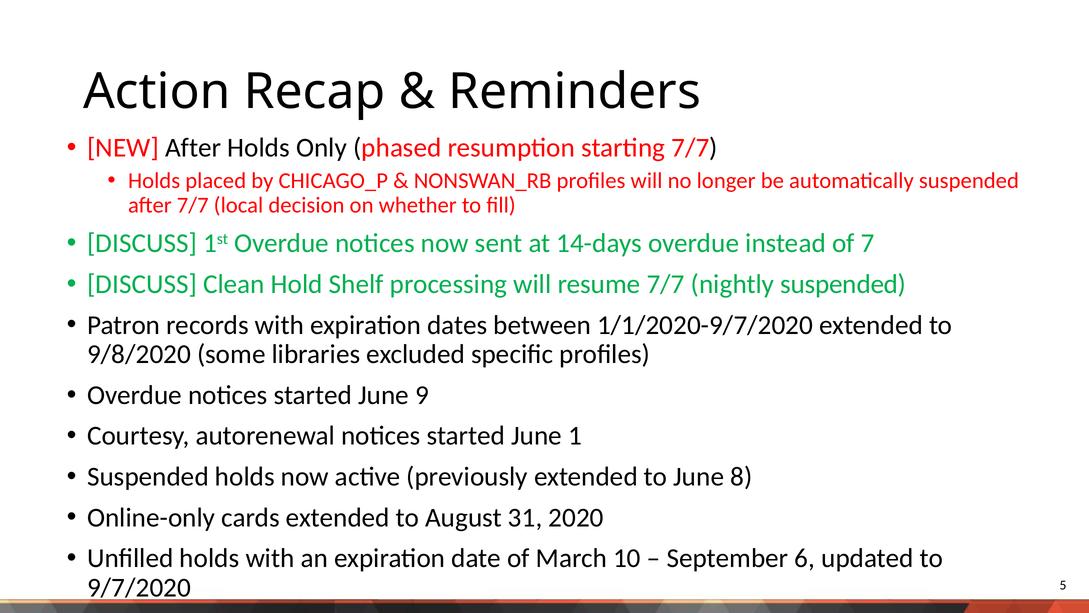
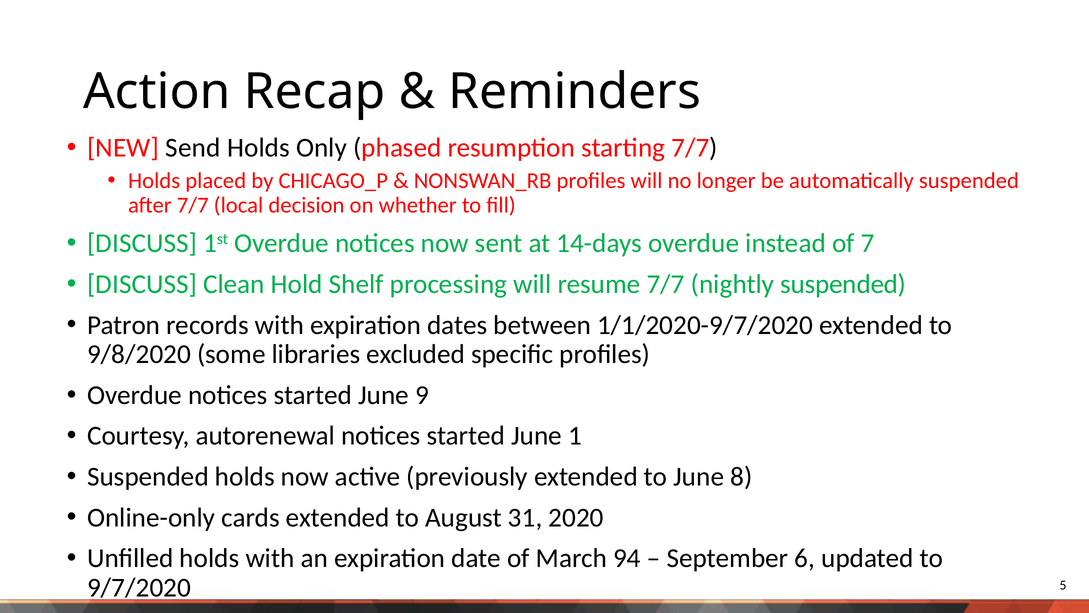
NEW After: After -> Send (193, 148)
10: 10 -> 94 (627, 558)
